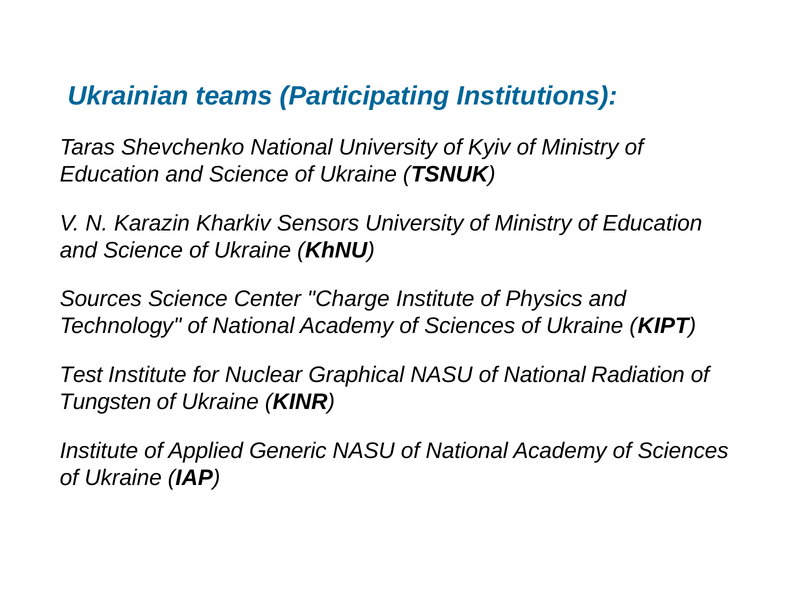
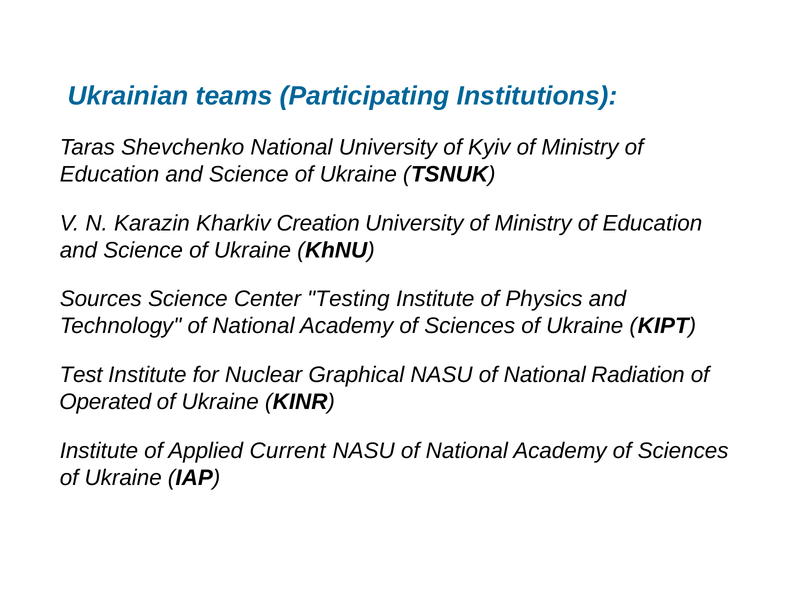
Sensors: Sensors -> Creation (318, 223)
Charge: Charge -> Testing (348, 299)
Tungsten: Tungsten -> Operated (105, 402)
Generic: Generic -> Current (288, 451)
